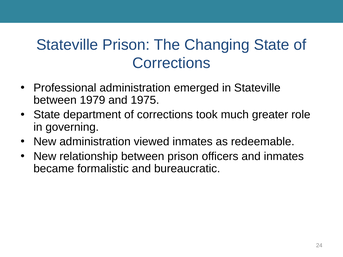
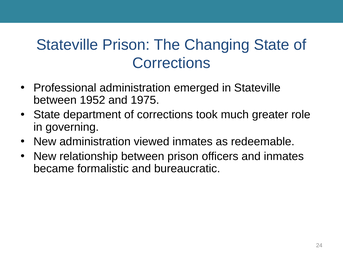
1979: 1979 -> 1952 (93, 100)
